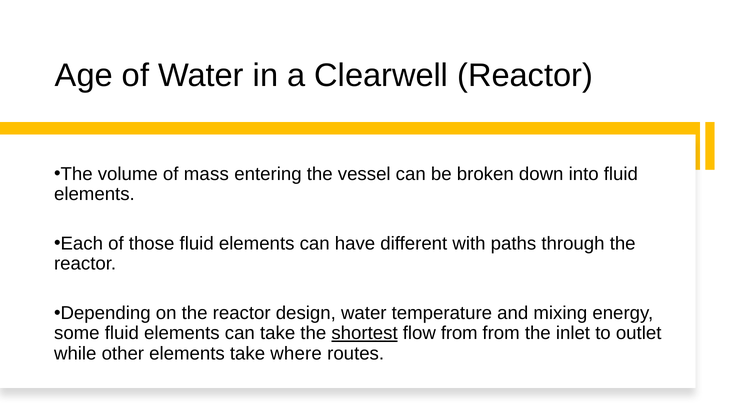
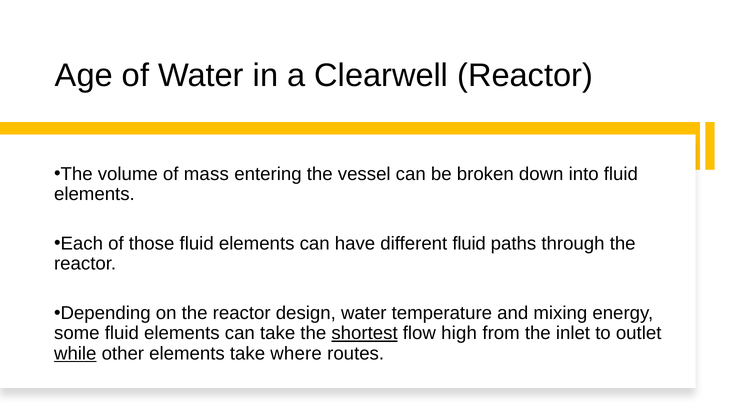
different with: with -> fluid (469, 244)
flow from: from -> high (459, 333)
while underline: none -> present (75, 353)
